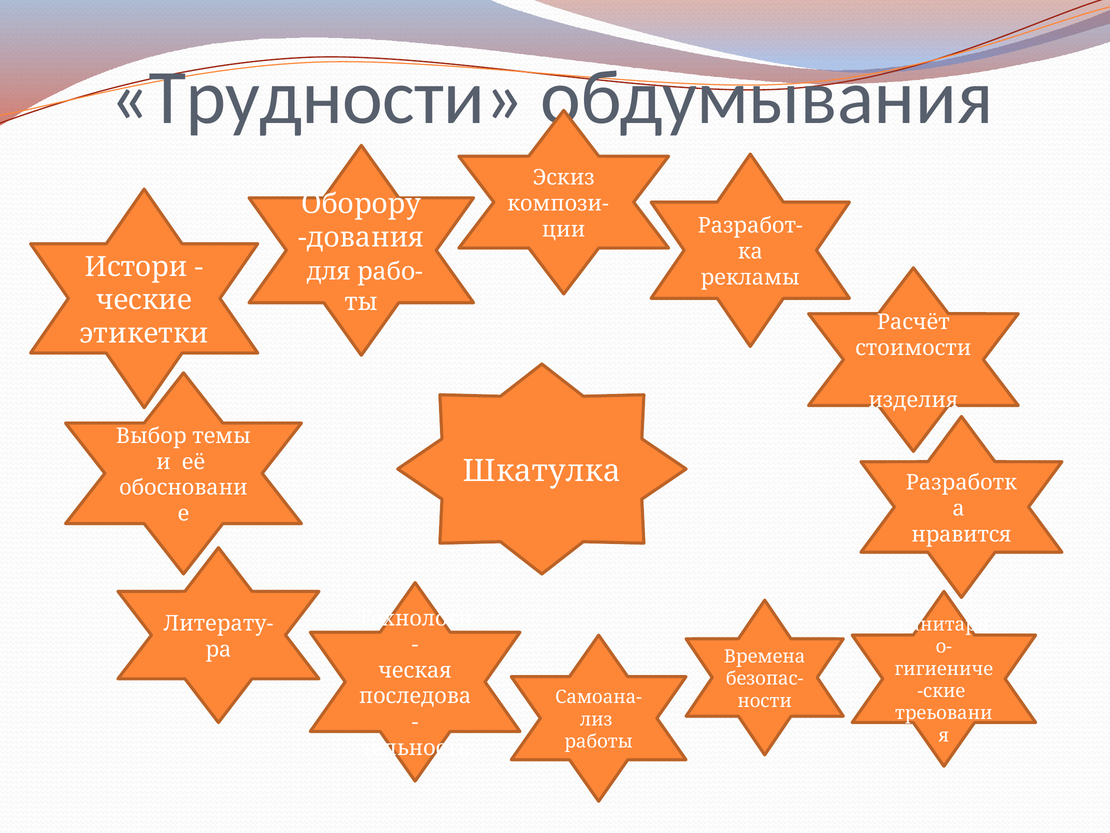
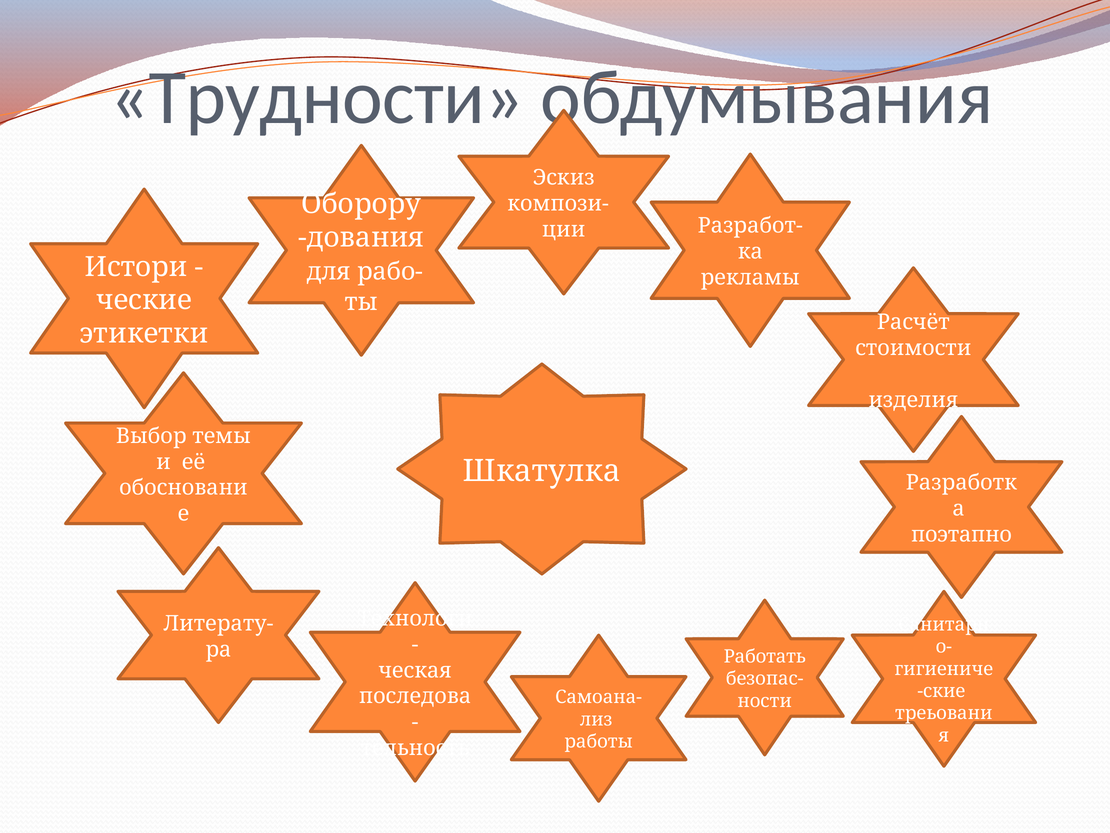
нравится: нравится -> поэтапно (961, 534)
Времена: Времена -> Работать (765, 656)
